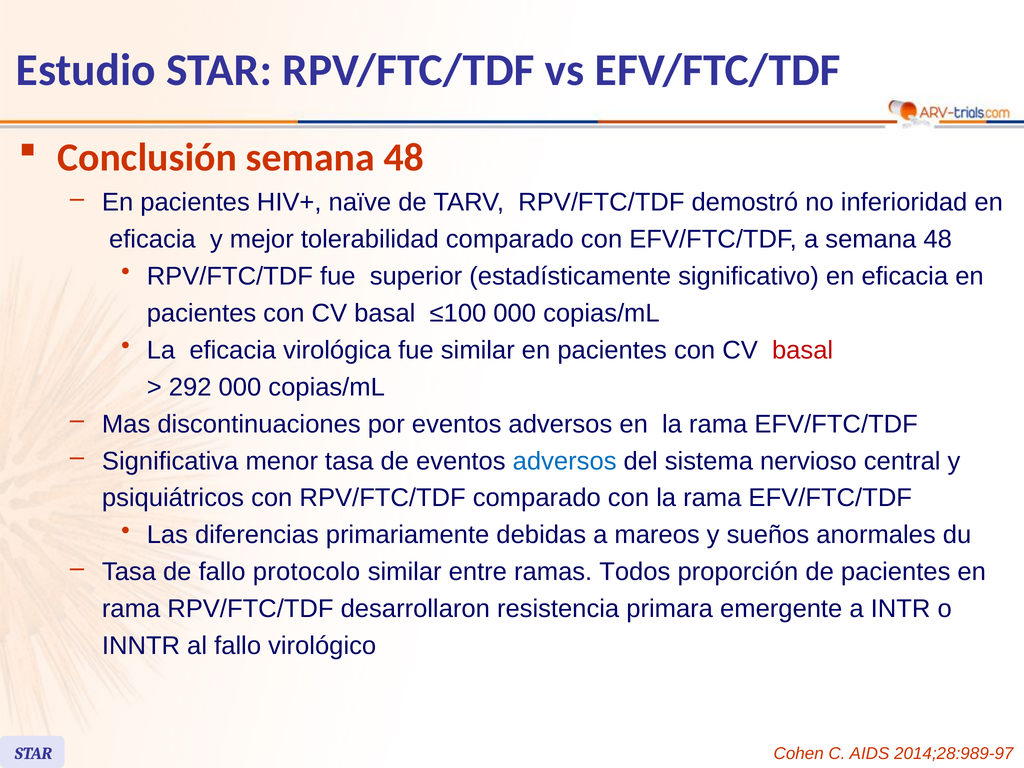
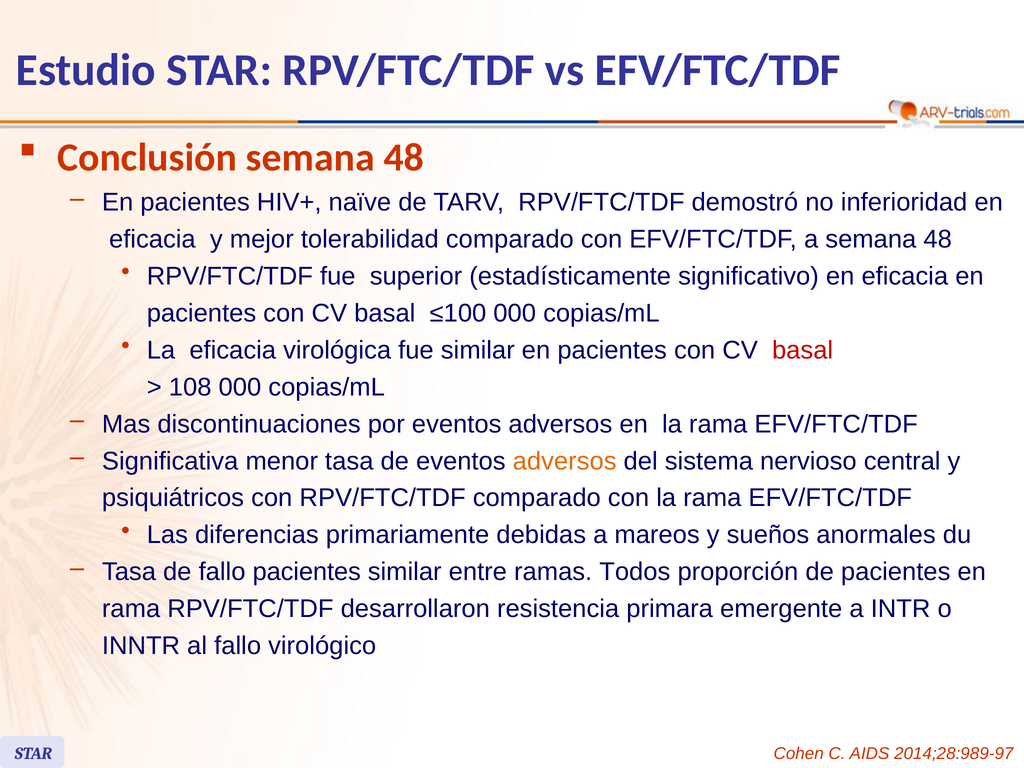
292: 292 -> 108 (190, 387)
adversos colour: blue -> orange (565, 461)
fallo protocolo: protocolo -> pacientes (307, 572)
